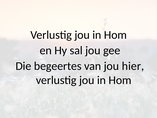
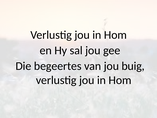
hier: hier -> buig (133, 66)
